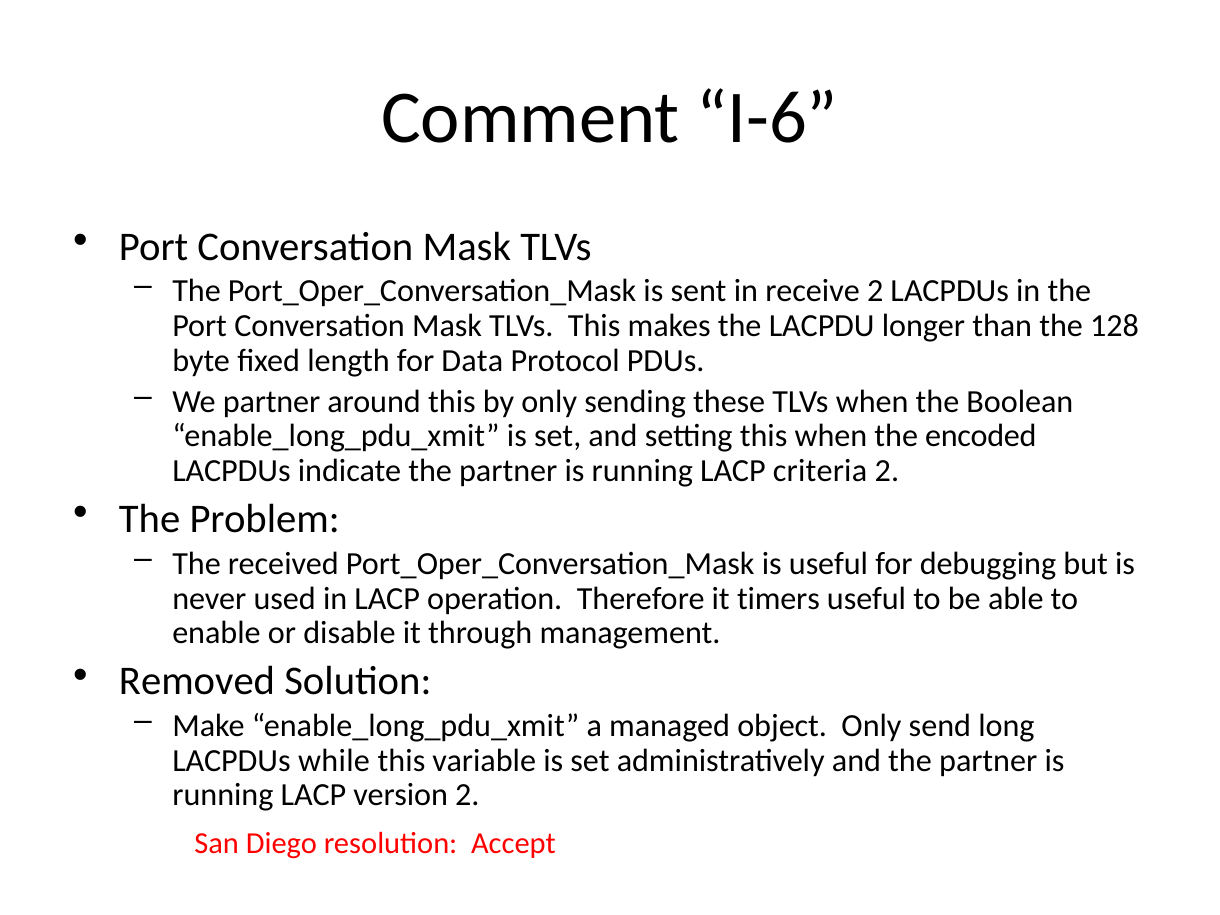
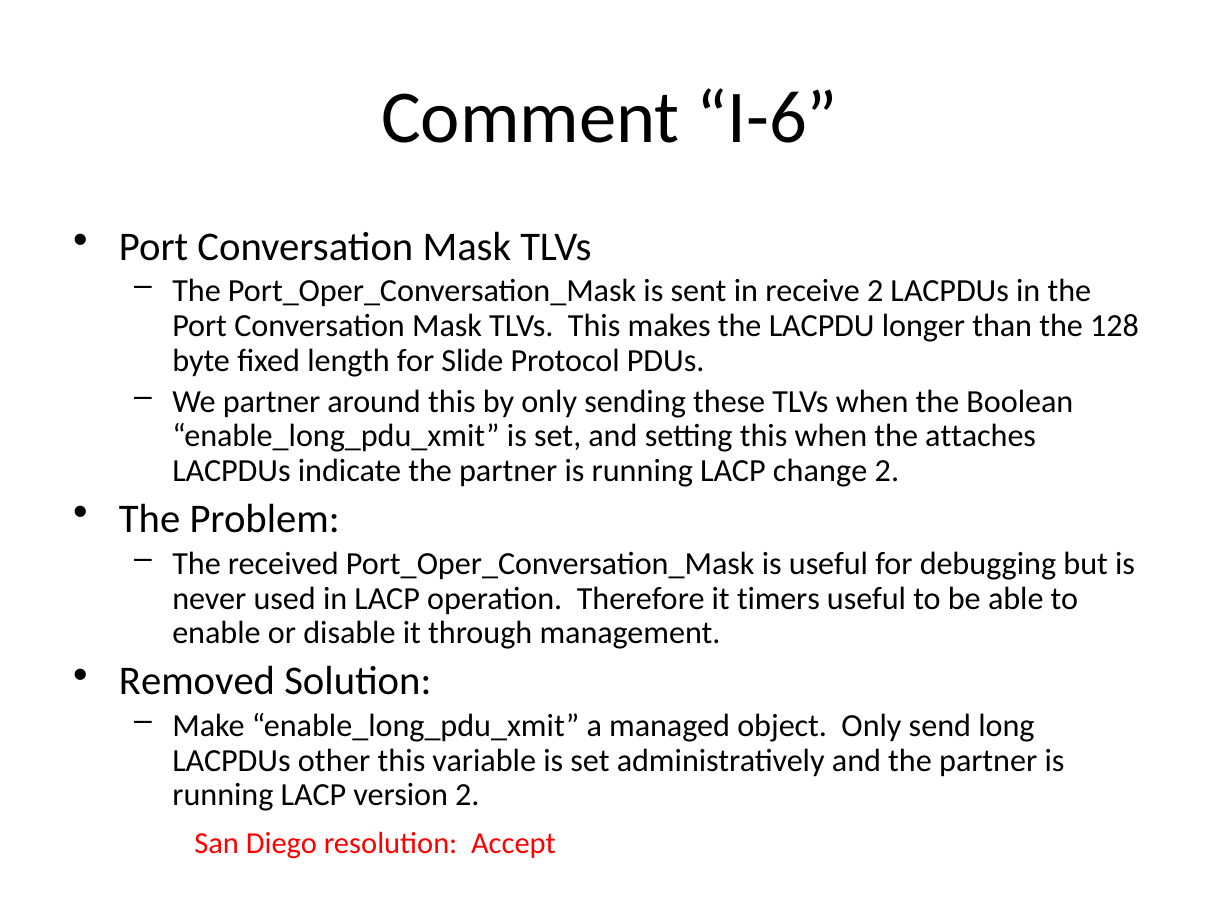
Data: Data -> Slide (472, 361)
encoded: encoded -> attaches (981, 436)
criteria: criteria -> change (820, 471)
while: while -> other (334, 761)
